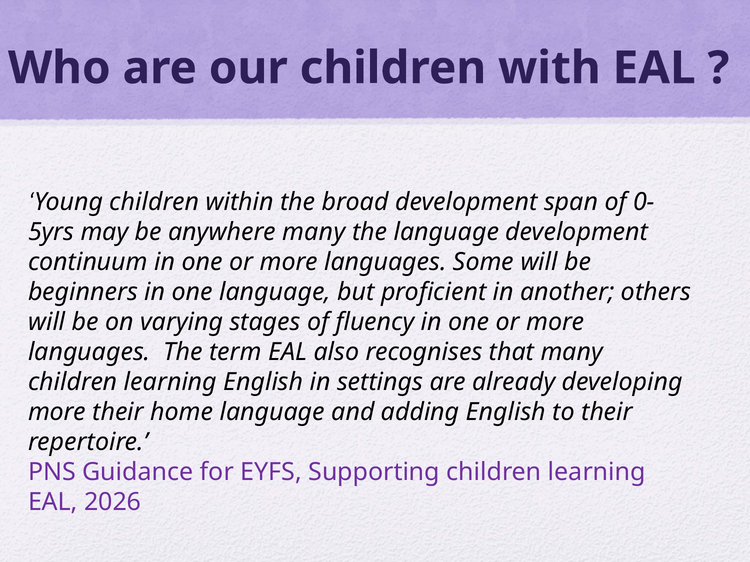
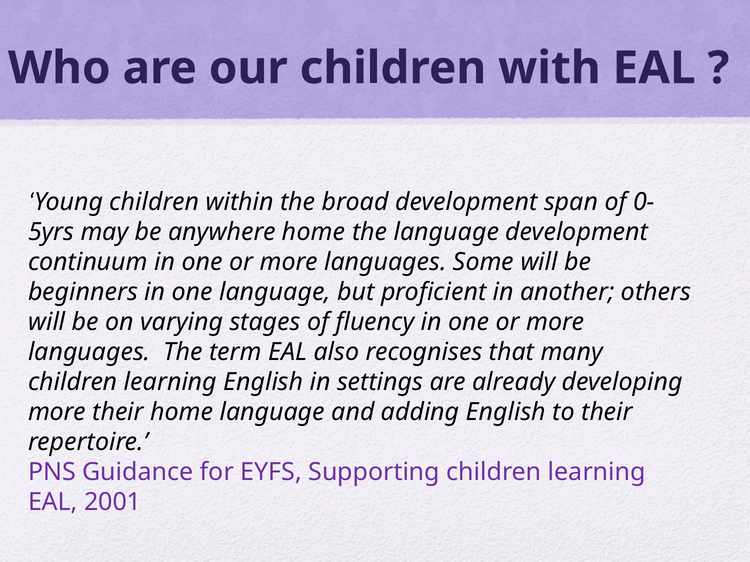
anywhere many: many -> home (314, 232)
2026: 2026 -> 2001 (113, 502)
